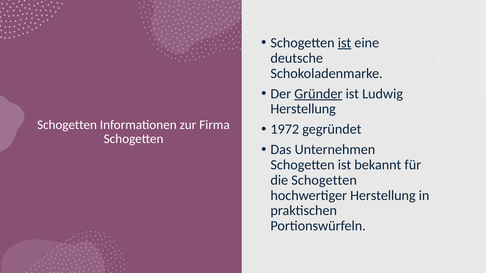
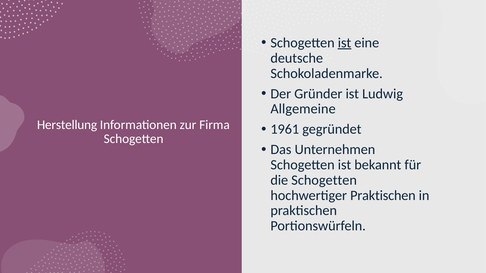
Gründer underline: present -> none (318, 94)
Herstellung: Herstellung -> Allgemeine (303, 109)
Schogetten: Schogetten -> Herstellung (67, 125)
1972: 1972 -> 1961 (285, 129)
hochwertiger Herstellung: Herstellung -> Praktischen (383, 196)
